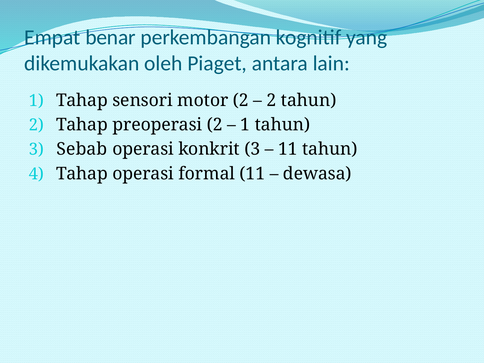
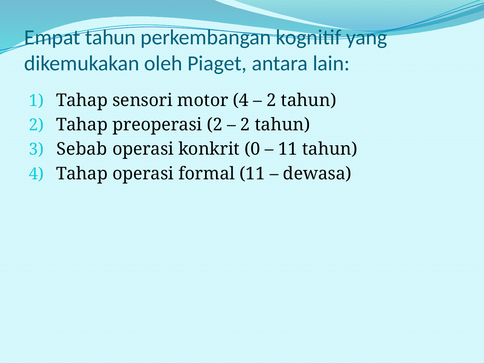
Empat benar: benar -> tahun (111, 38)
motor 2: 2 -> 4 (241, 100)
1: 1 -> 2 (245, 125)
konkrit 3: 3 -> 0 (252, 149)
